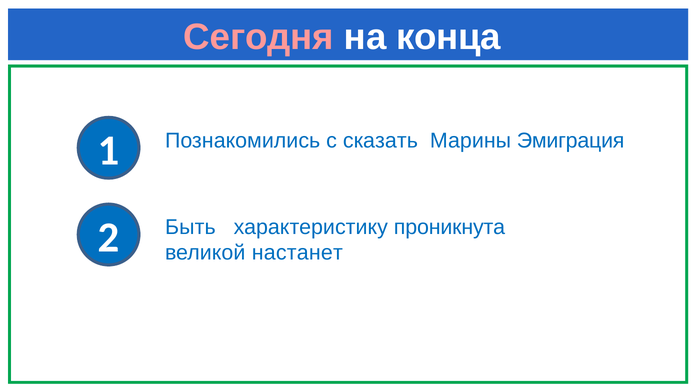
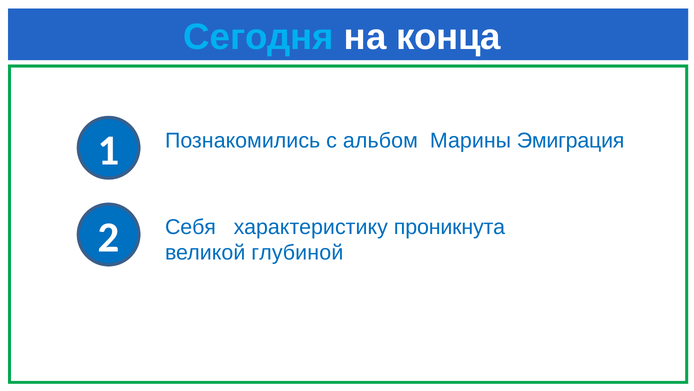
Сегодня colour: pink -> light blue (259, 37)
сказать: сказать -> альбом (380, 140)
Быть: Быть -> Себя (190, 227)
настанет: настанет -> глубиной (297, 253)
